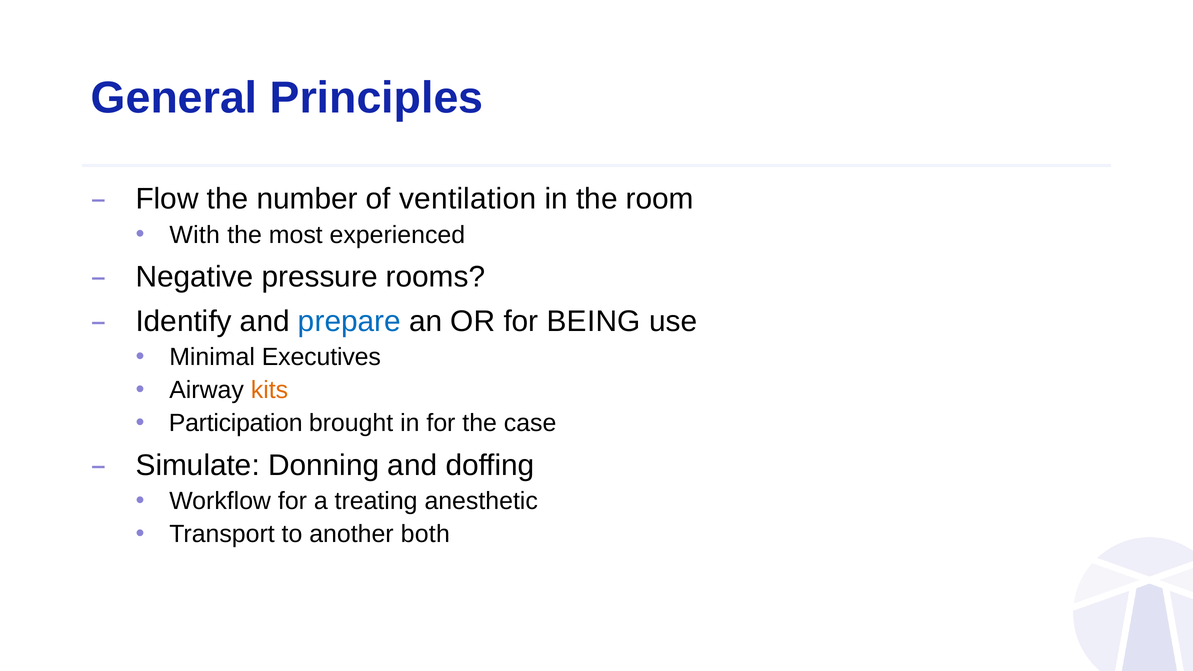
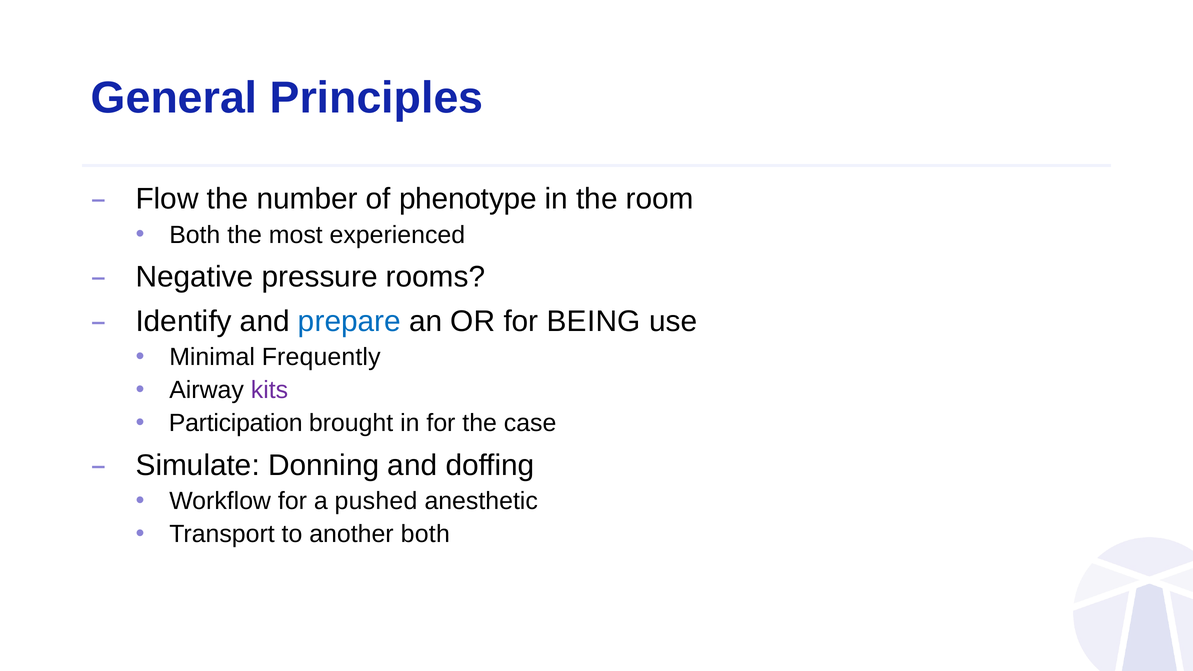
ventilation: ventilation -> phenotype (468, 199)
With: With -> Both (195, 235)
Executives: Executives -> Frequently (321, 357)
kits colour: orange -> purple (269, 390)
treating: treating -> pushed (376, 501)
